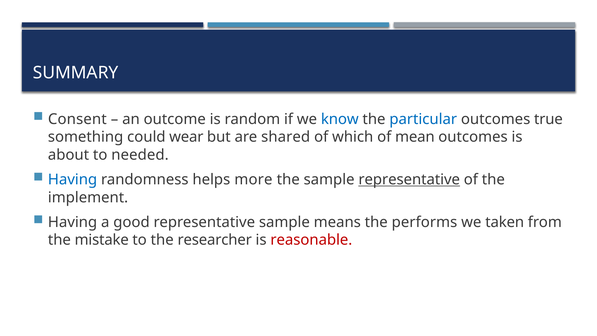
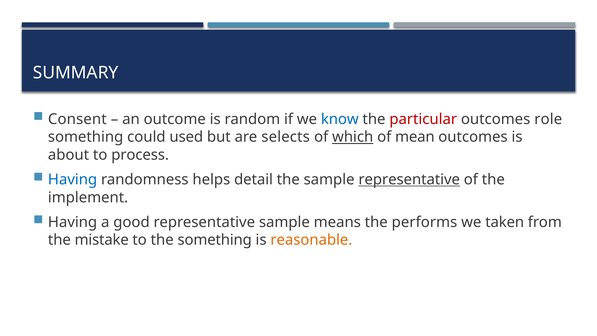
particular colour: blue -> red (423, 119)
true: true -> role (548, 119)
wear: wear -> used (186, 137)
shared: shared -> selects (286, 137)
which underline: none -> present (353, 137)
needed: needed -> process (140, 155)
more: more -> detail (254, 179)
the researcher: researcher -> something (215, 240)
reasonable colour: red -> orange (311, 240)
